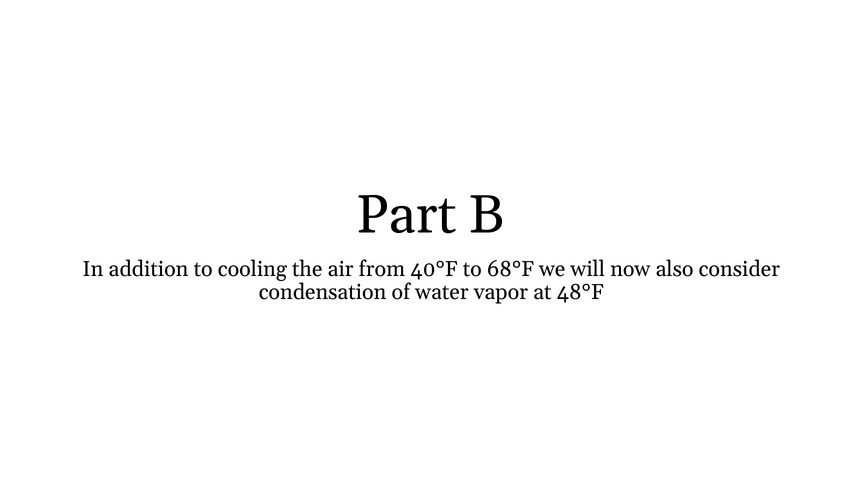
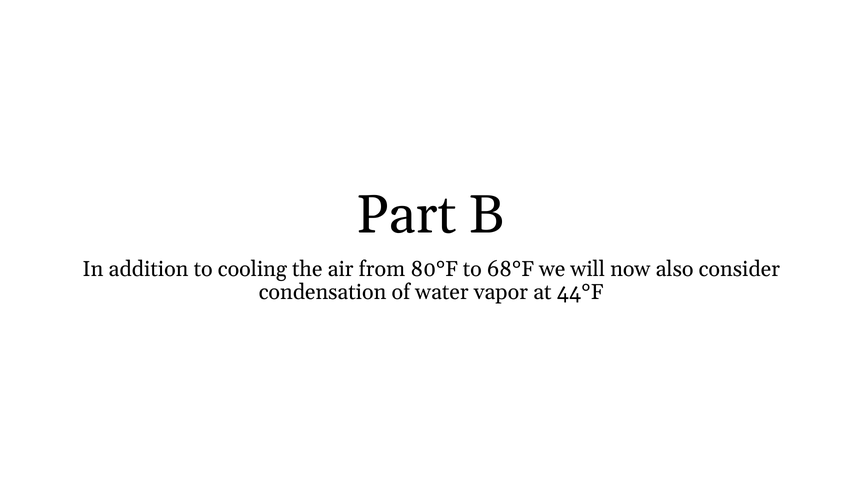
40°F: 40°F -> 80°F (434, 269)
48°F: 48°F -> 44°F (580, 292)
